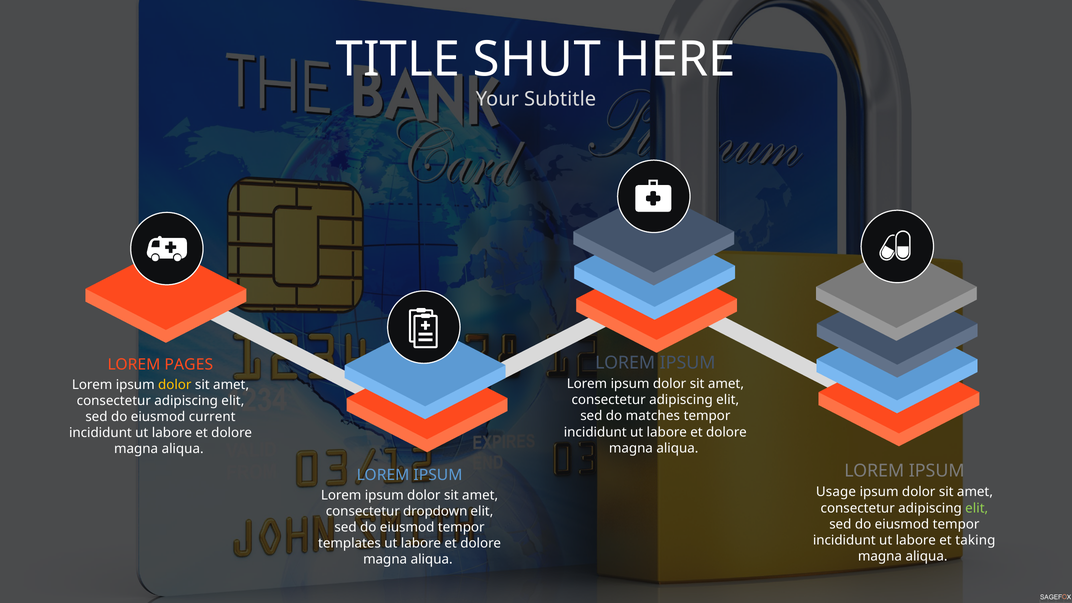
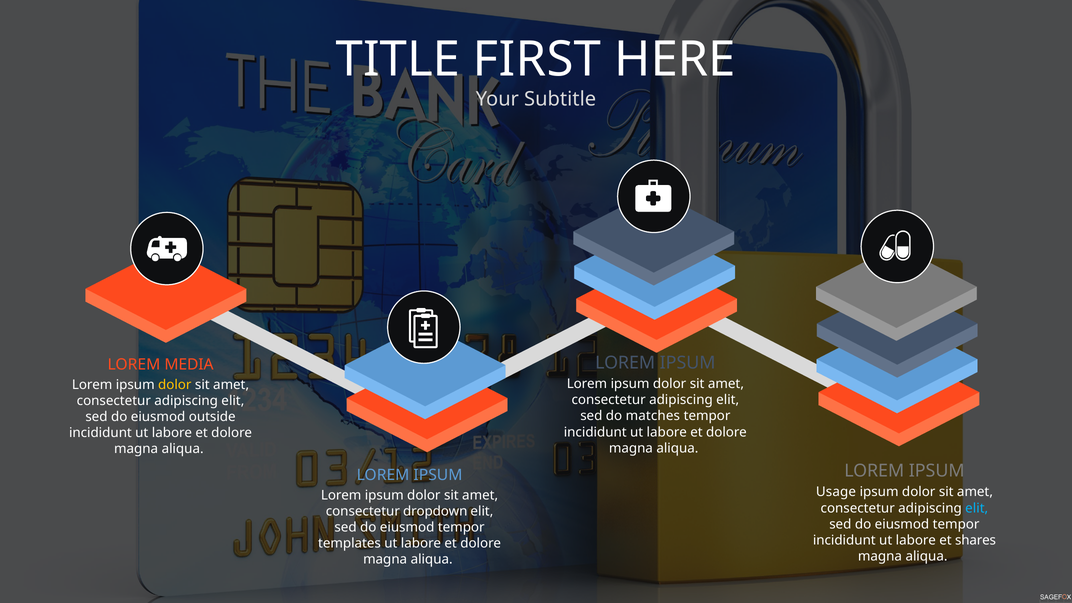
SHUT: SHUT -> FIRST (537, 60)
PAGES: PAGES -> MEDIA (189, 365)
current: current -> outside (212, 417)
elit colour: light green -> light blue (977, 508)
taking: taking -> shares (976, 540)
